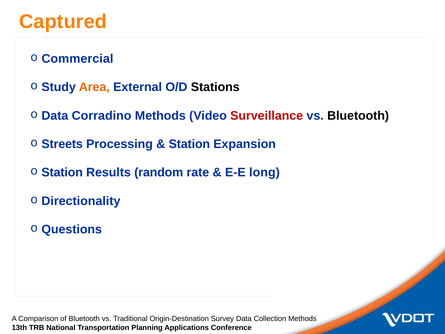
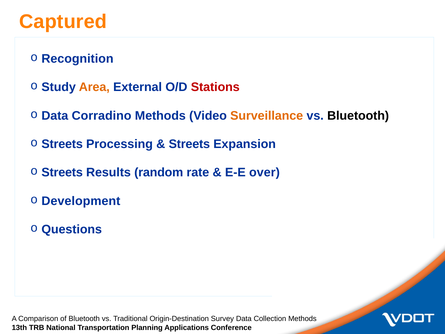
Commercial: Commercial -> Recognition (77, 59)
Stations colour: black -> red (215, 87)
Surveillance colour: red -> orange (267, 116)
Station: Station -> Streets (189, 144)
Station: Station -> Streets (62, 172)
long: long -> over (264, 172)
Directionality: Directionality -> Development (81, 201)
